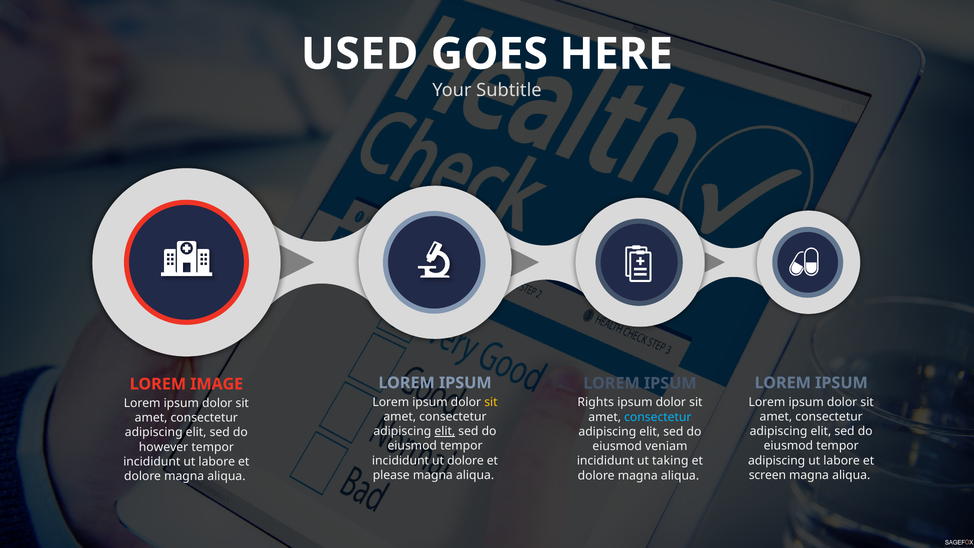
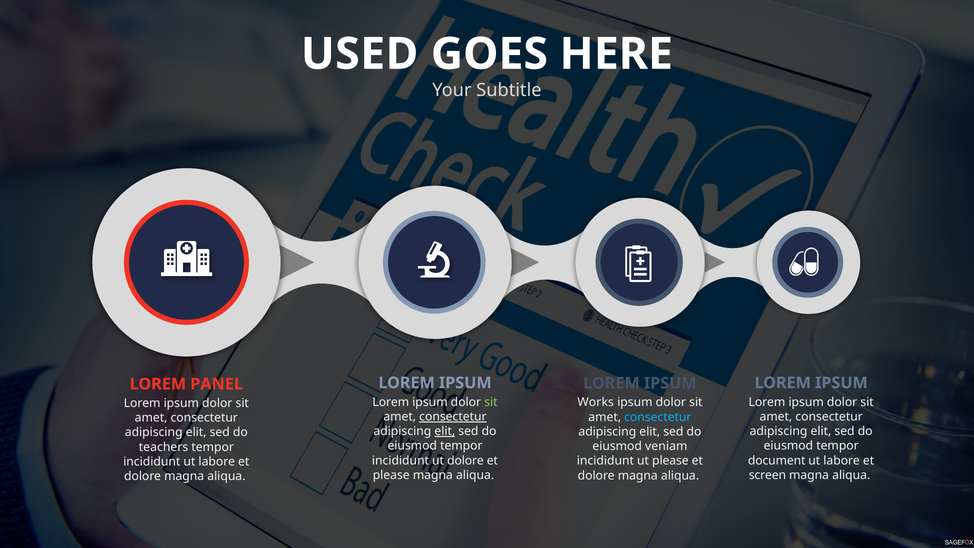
IMAGE: IMAGE -> PANEL (217, 384)
sit colour: yellow -> light green (491, 402)
Rights: Rights -> Works (596, 402)
consectetur underline: none -> present (453, 417)
however: however -> teachers (164, 447)
adipiscing: adipiscing -> document (777, 460)
ut taking: taking -> please (670, 461)
